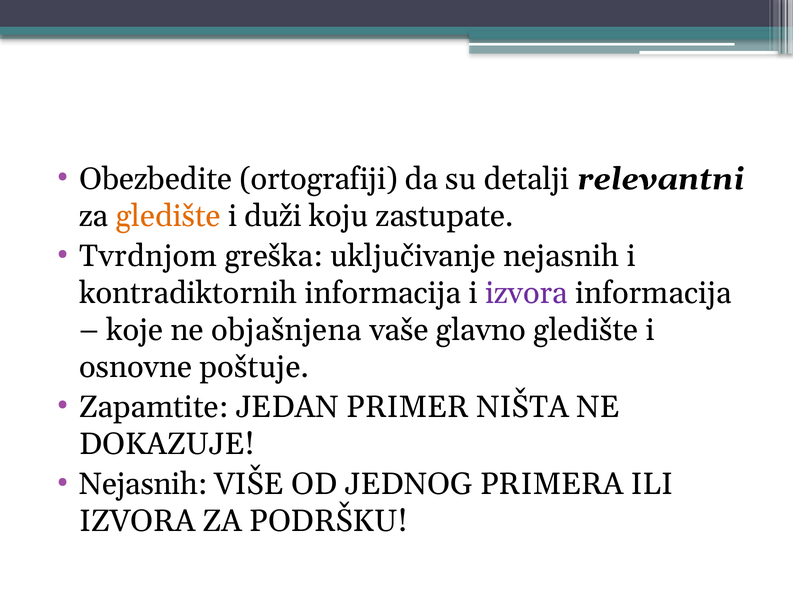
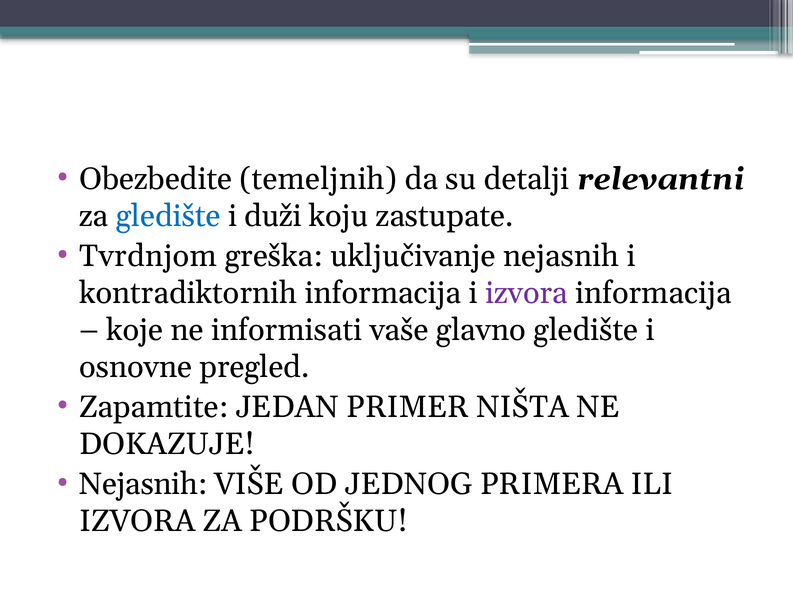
ortografiji: ortografiji -> temeljnih (318, 179)
gledište colour: orange -> blue (168, 216)
objašnjena: objašnjena -> informisati (287, 330)
poštuje: poštuje -> pregled (254, 367)
